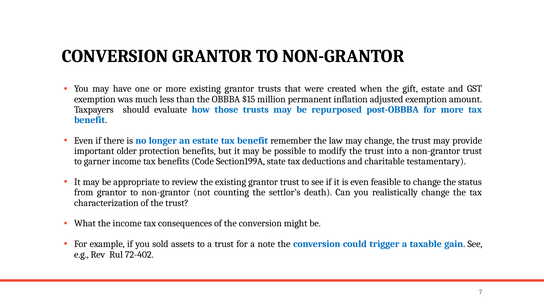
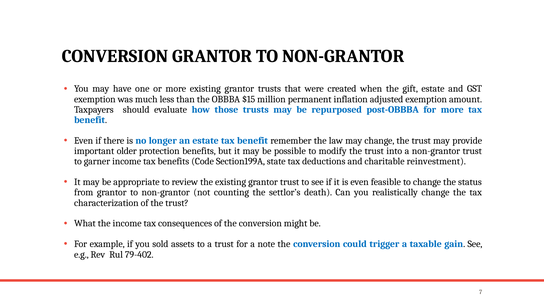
testamentary: testamentary -> reinvestment (436, 161)
72-402: 72-402 -> 79-402 (139, 254)
